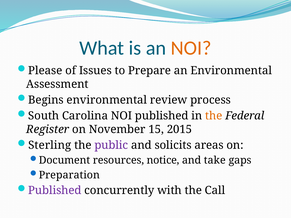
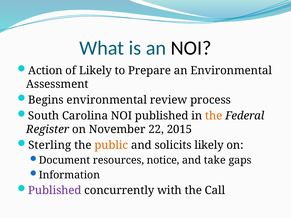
NOI colour: orange -> black (191, 48)
Please: Please -> Action (45, 71)
of Issues: Issues -> Likely (95, 71)
15: 15 -> 22 (156, 129)
public colour: purple -> orange (111, 145)
solicits areas: areas -> likely (209, 145)
Preparation: Preparation -> Information (69, 175)
